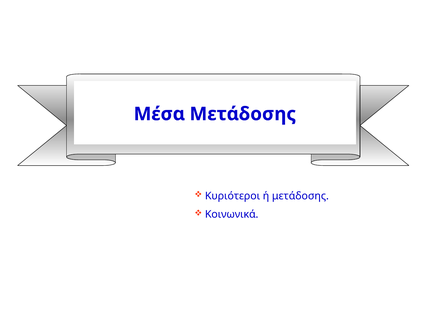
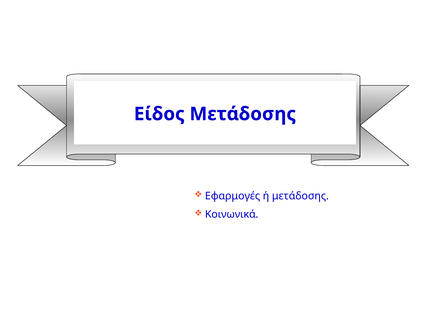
Μέσα: Μέσα -> Είδος (159, 114)
Κυριότεροι: Κυριότεροι -> Εφαρμογές (233, 196)
